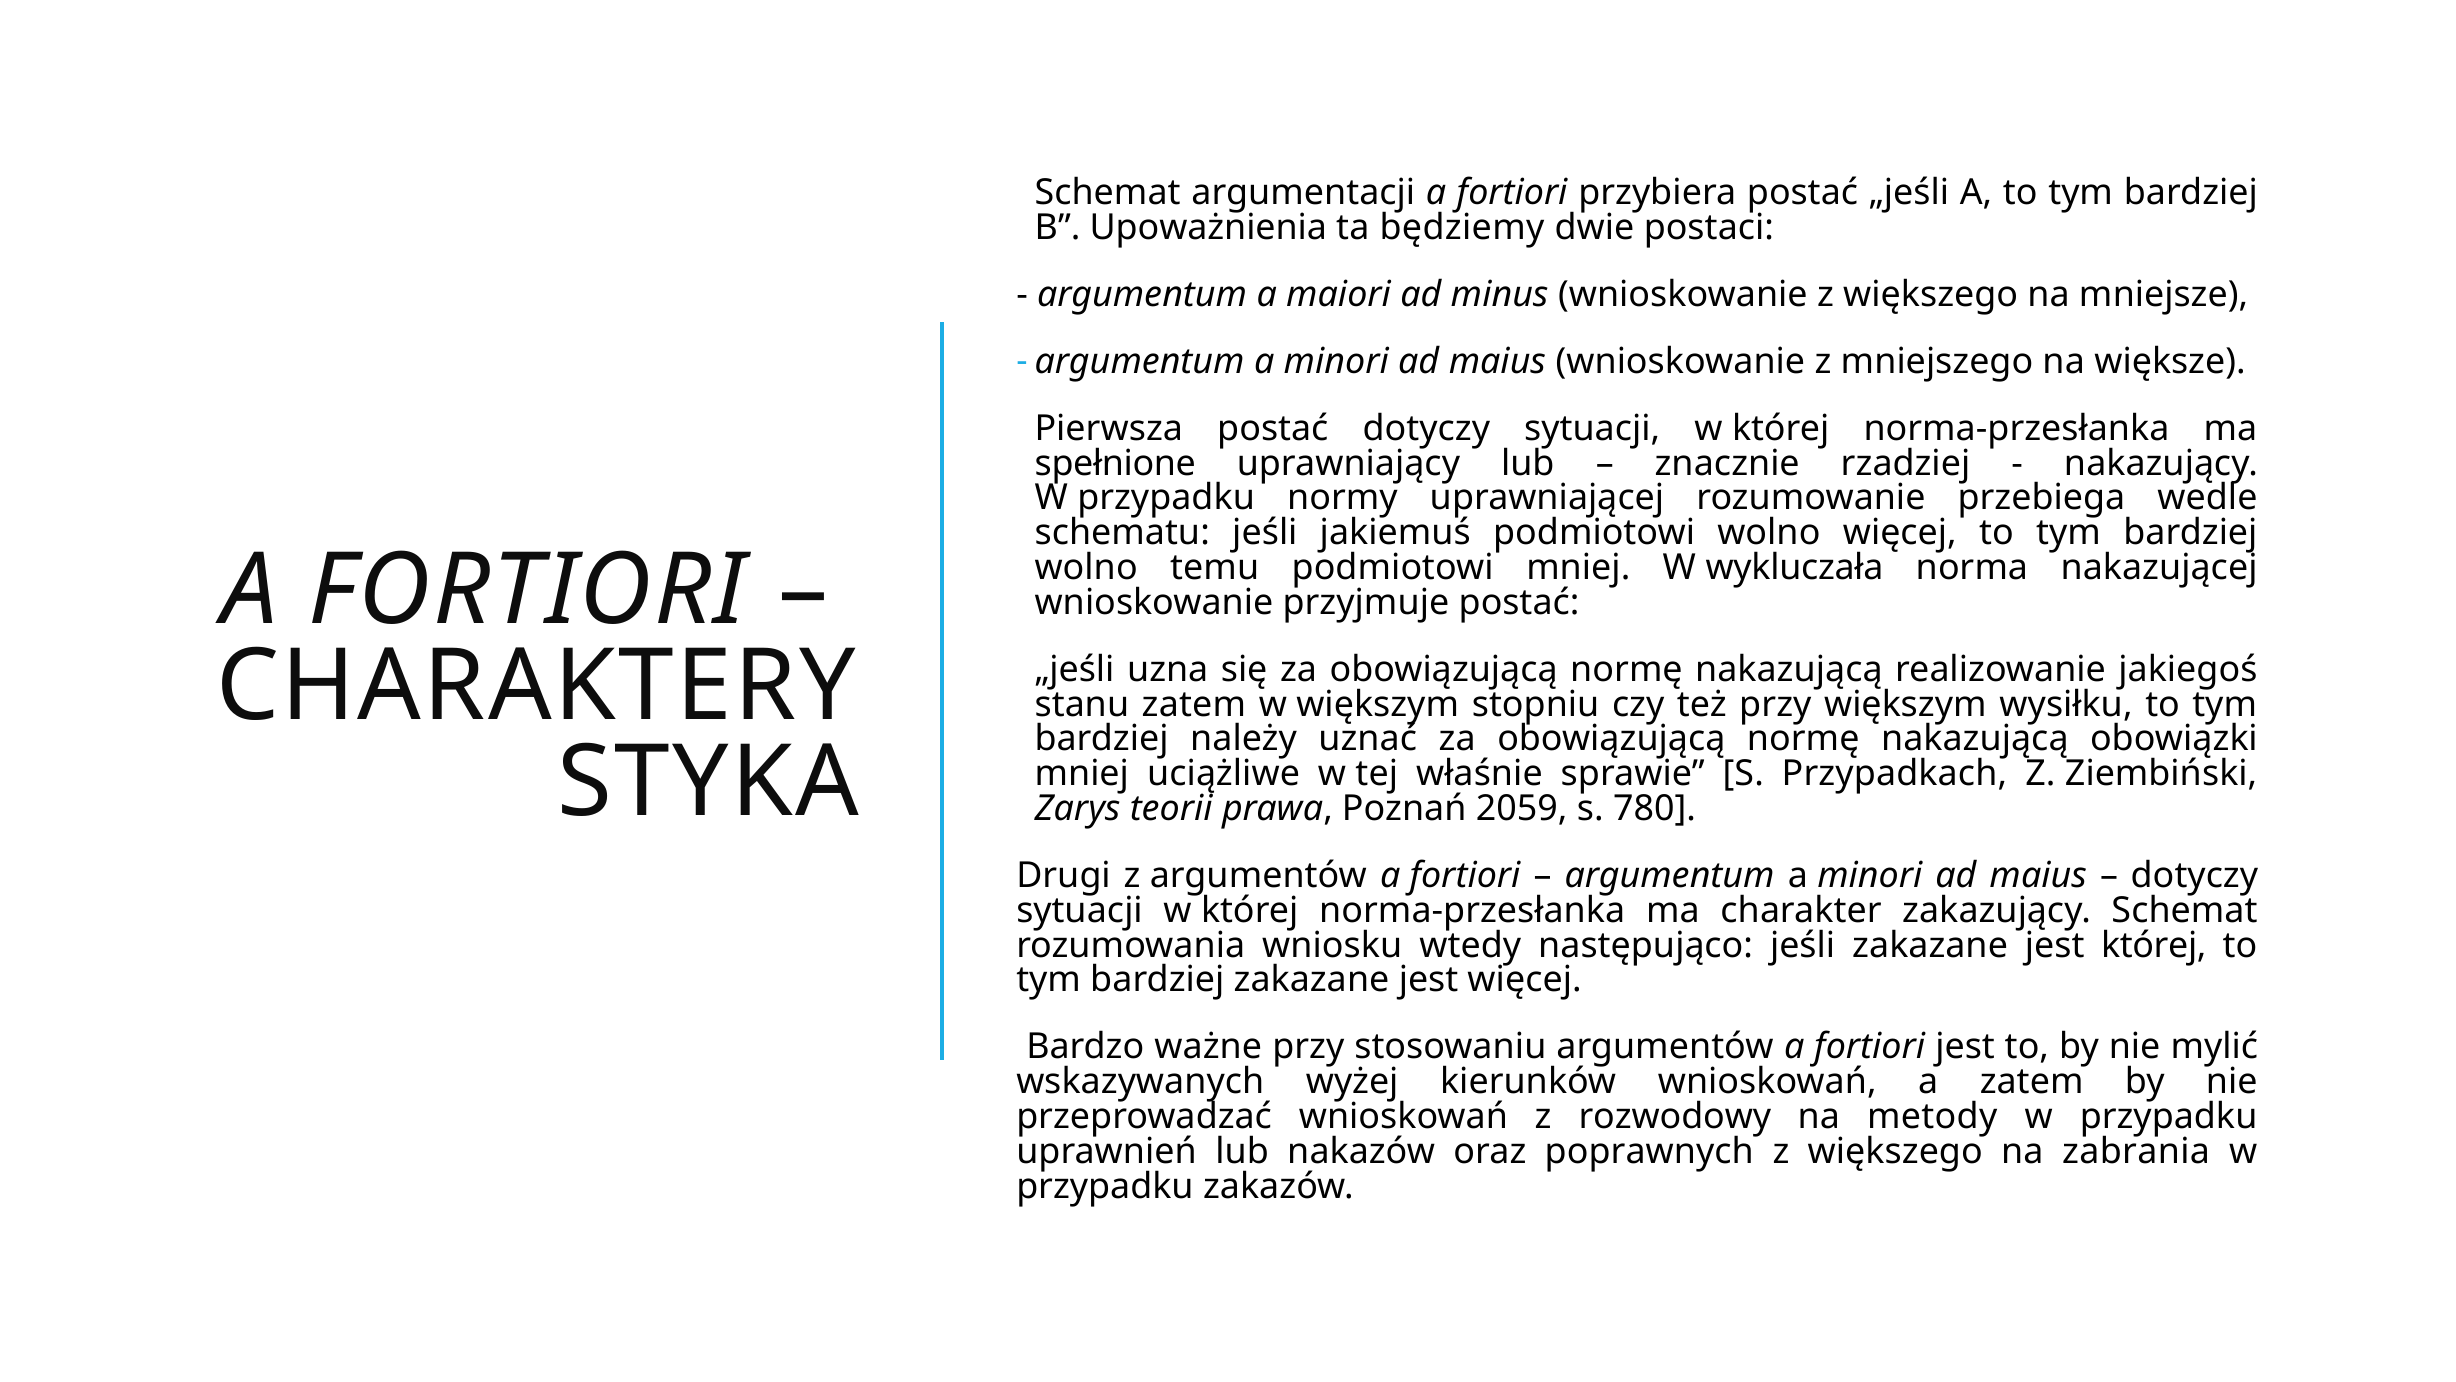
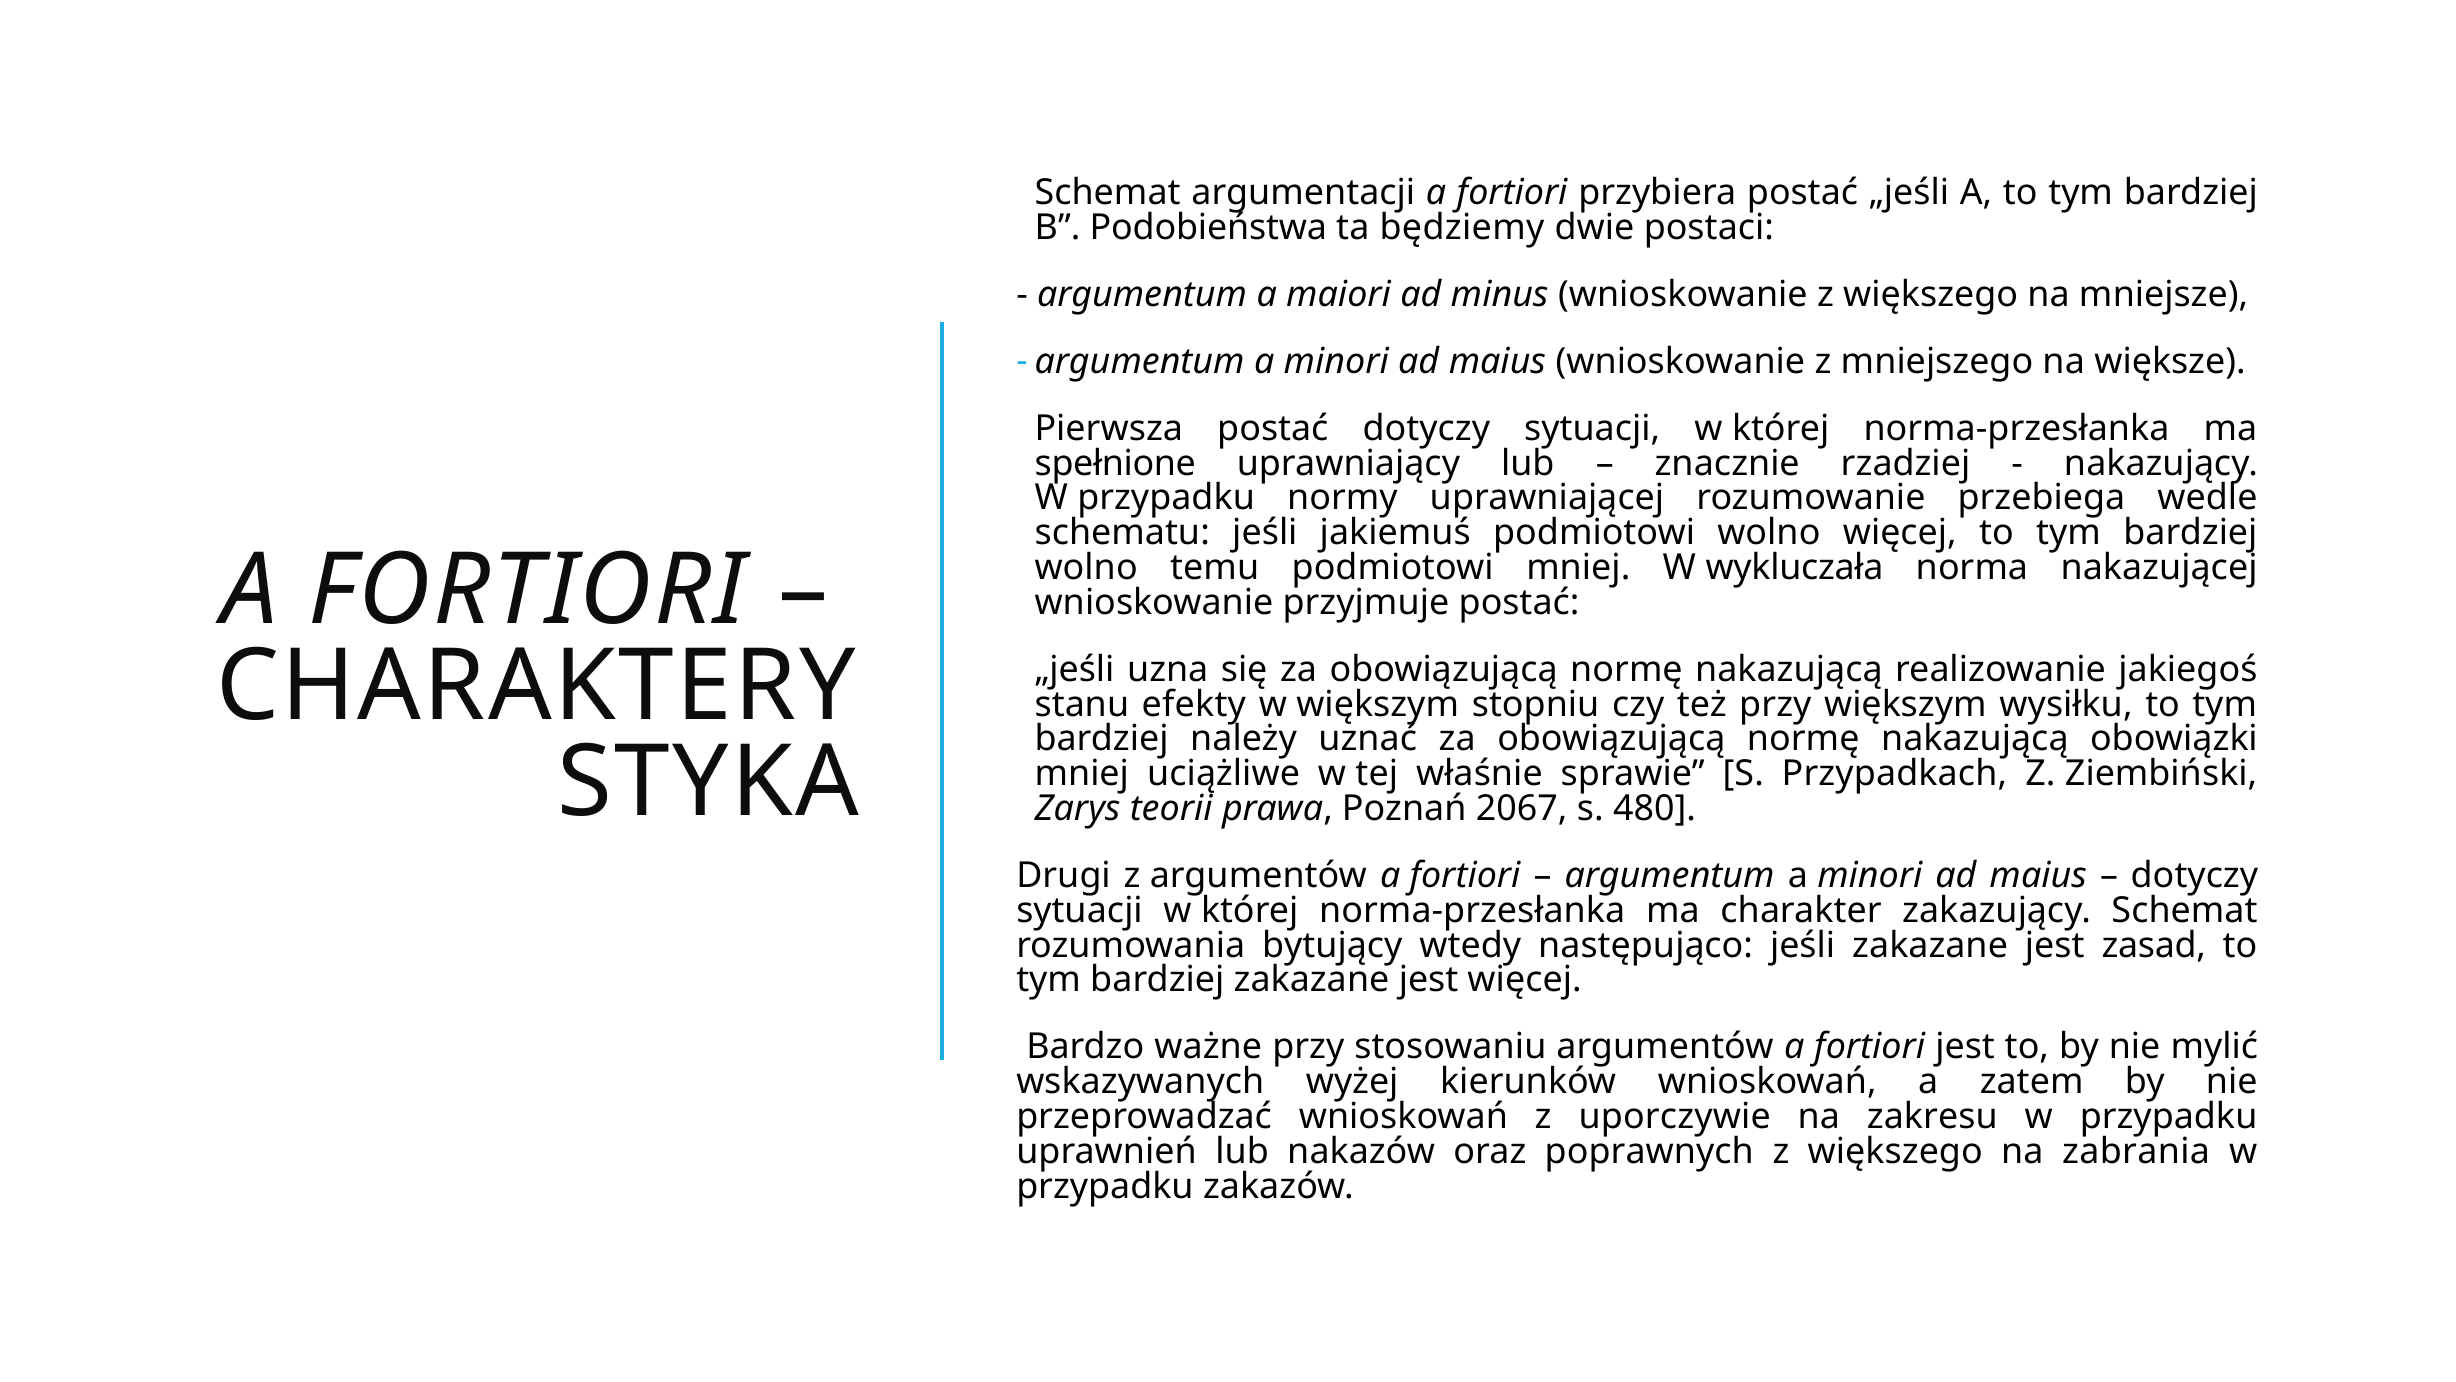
Upoważnienia: Upoważnienia -> Podobieństwa (1208, 227)
stanu zatem: zatem -> efekty (1194, 704)
2059: 2059 -> 2067 (1522, 808)
780: 780 -> 480 (1654, 808)
wniosku: wniosku -> bytujący (1332, 945)
jest której: której -> zasad (2154, 945)
rozwodowy: rozwodowy -> uporczywie (1675, 1116)
metody: metody -> zakresu (1932, 1116)
